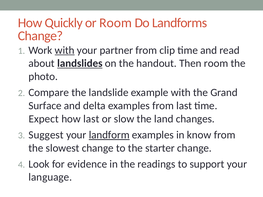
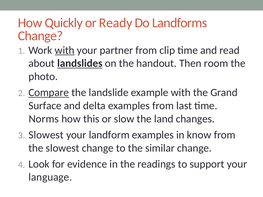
or Room: Room -> Ready (116, 23)
Compare underline: none -> present (49, 93)
Expect: Expect -> Norms (44, 119)
how last: last -> this (91, 119)
Suggest: Suggest -> Slowest (46, 135)
landform underline: present -> none (109, 135)
starter: starter -> similar (160, 148)
